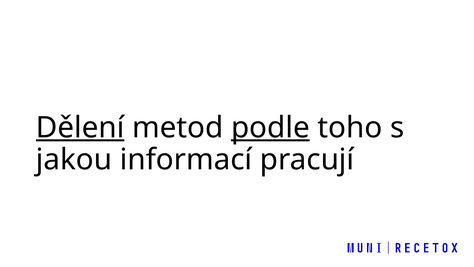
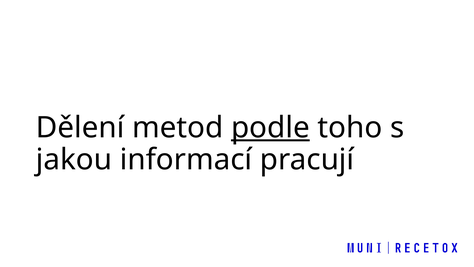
Dělení underline: present -> none (80, 127)
